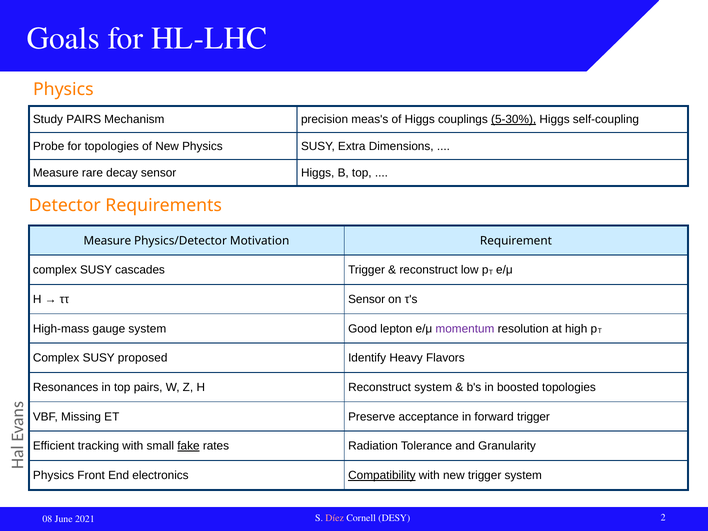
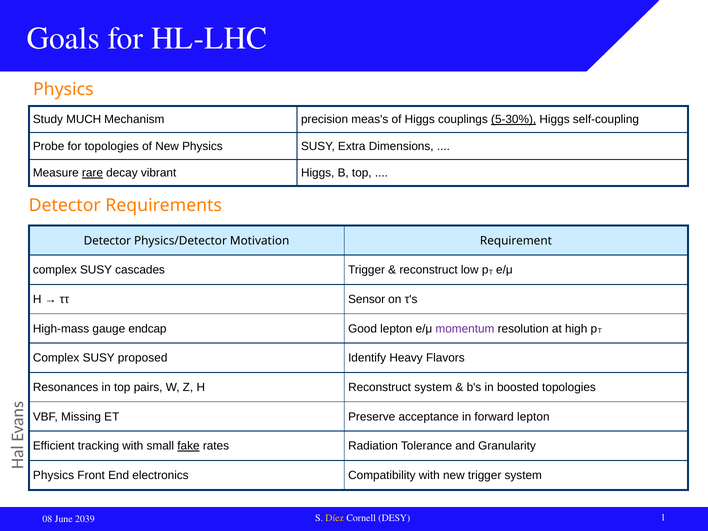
Study PAIRS: PAIRS -> MUCH (84, 119)
rare underline: none -> present (92, 173)
decay sensor: sensor -> vibrant (159, 173)
Measure: Measure -> Detector (107, 241)
gauge system: system -> endcap (147, 329)
forward trigger: trigger -> lepton (533, 417)
Compatibility underline: present -> none (382, 475)
Díez colour: pink -> yellow (335, 518)
2: 2 -> 1 (663, 517)
2021: 2021 -> 2039 (85, 519)
